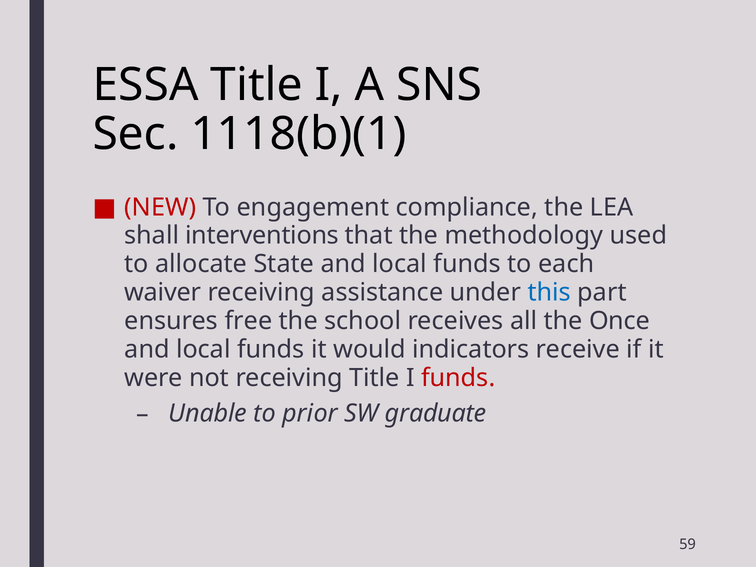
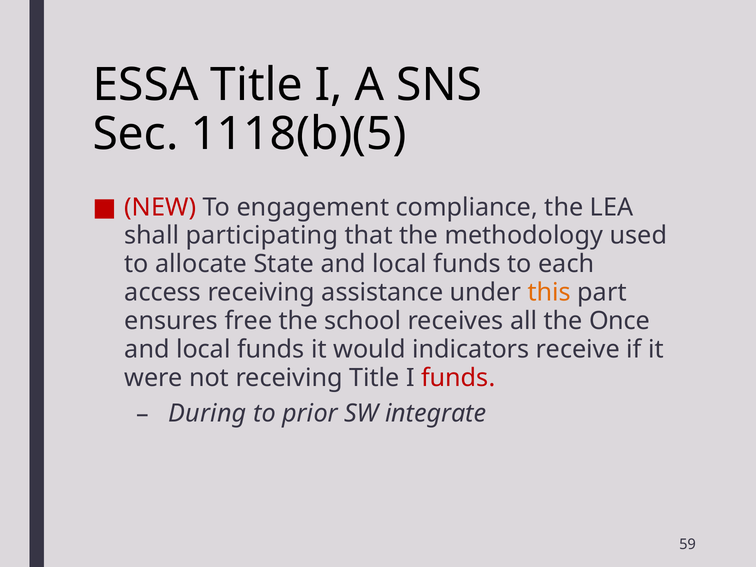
1118(b)(1: 1118(b)(1 -> 1118(b)(5 (299, 134)
interventions: interventions -> participating (262, 236)
waiver: waiver -> access (163, 292)
this colour: blue -> orange (549, 292)
Unable: Unable -> During (207, 414)
graduate: graduate -> integrate (436, 414)
